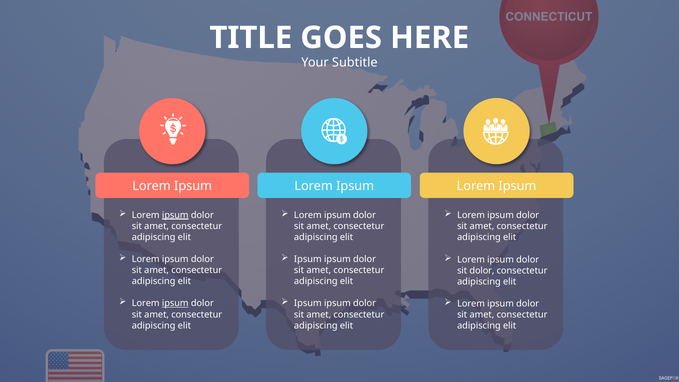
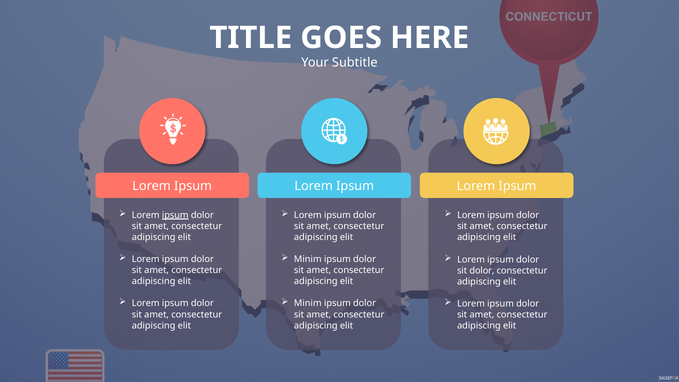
Ipsum: Ipsum -> Minim (308, 259)
ipsum underline: present -> none (175, 303)
Ipsum: Ipsum -> Minim (308, 303)
